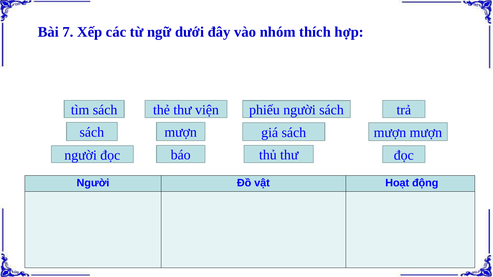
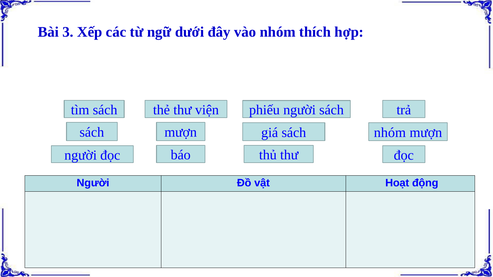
7: 7 -> 3 (68, 32)
giá sách mượn: mượn -> nhóm (390, 133)
